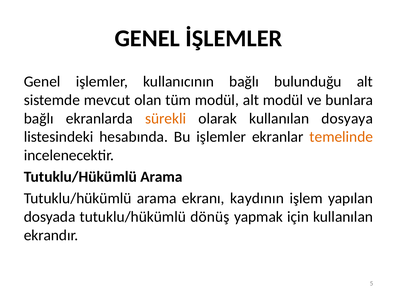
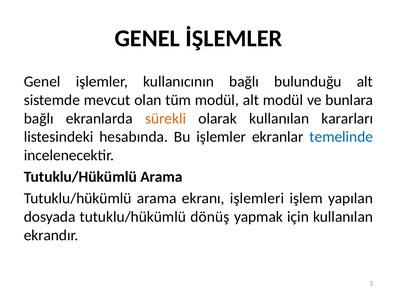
dosyaya: dosyaya -> kararları (347, 119)
temelinde colour: orange -> blue (341, 137)
kaydının: kaydının -> işlemleri (257, 199)
